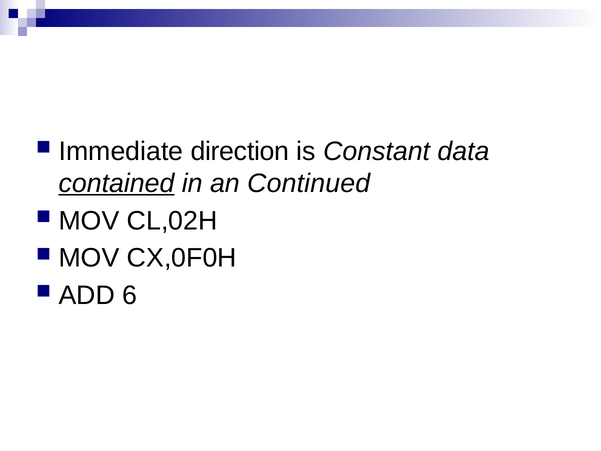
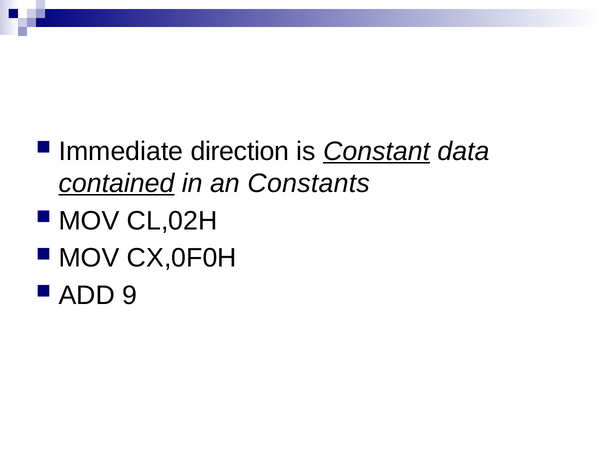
Constant underline: none -> present (377, 151)
Continued: Continued -> Constants (309, 183)
6: 6 -> 9 (130, 295)
